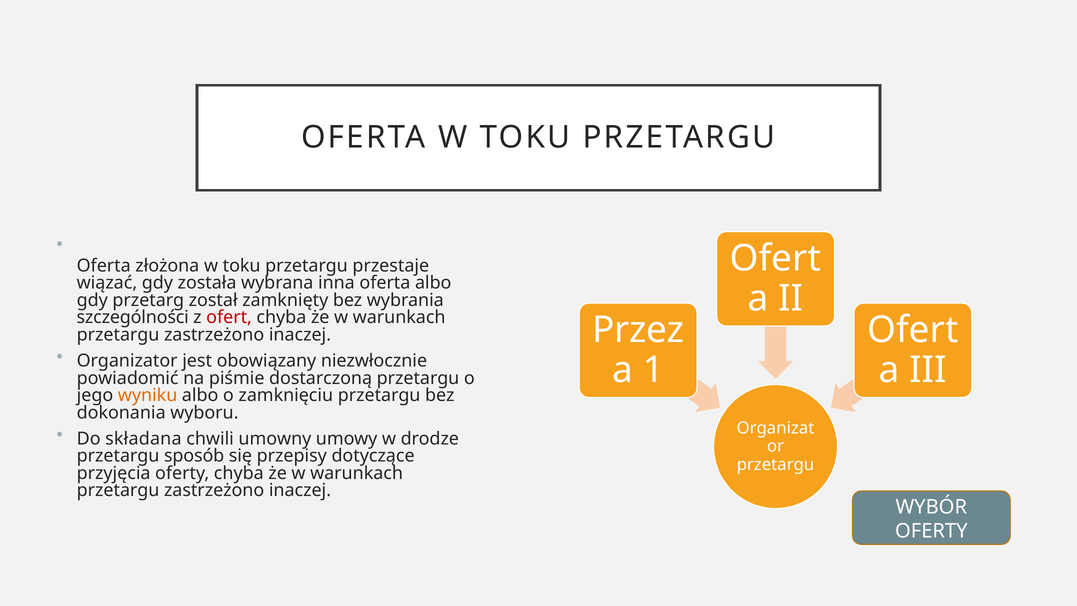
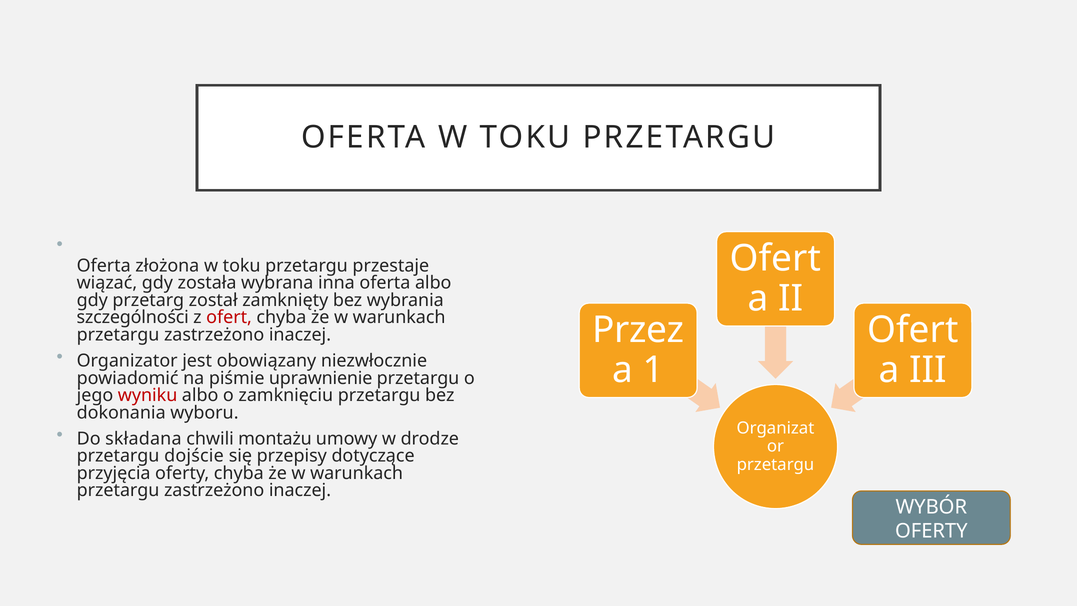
dostarczoną: dostarczoną -> uprawnienie (321, 378)
wyniku colour: orange -> red (148, 395)
umowny: umowny -> montażu (275, 439)
sposób: sposób -> dojście (194, 456)
